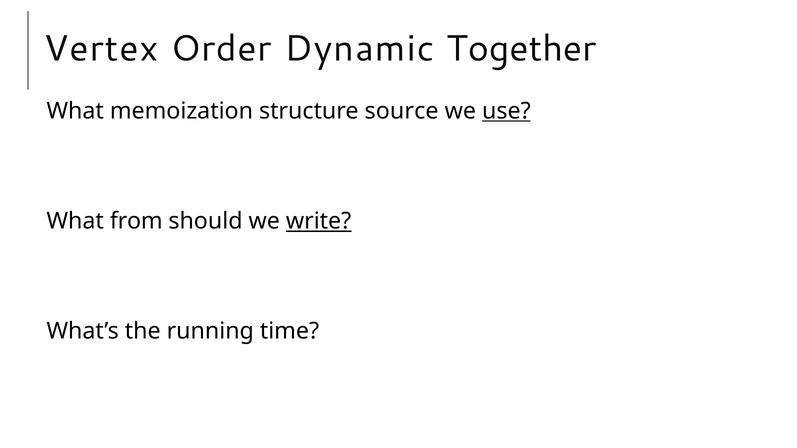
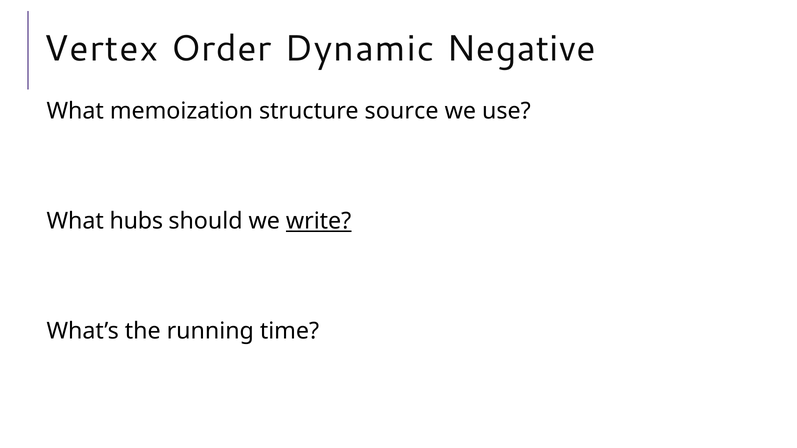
Together: Together -> Negative (521, 49)
use underline: present -> none (506, 111)
from: from -> hubs (136, 221)
